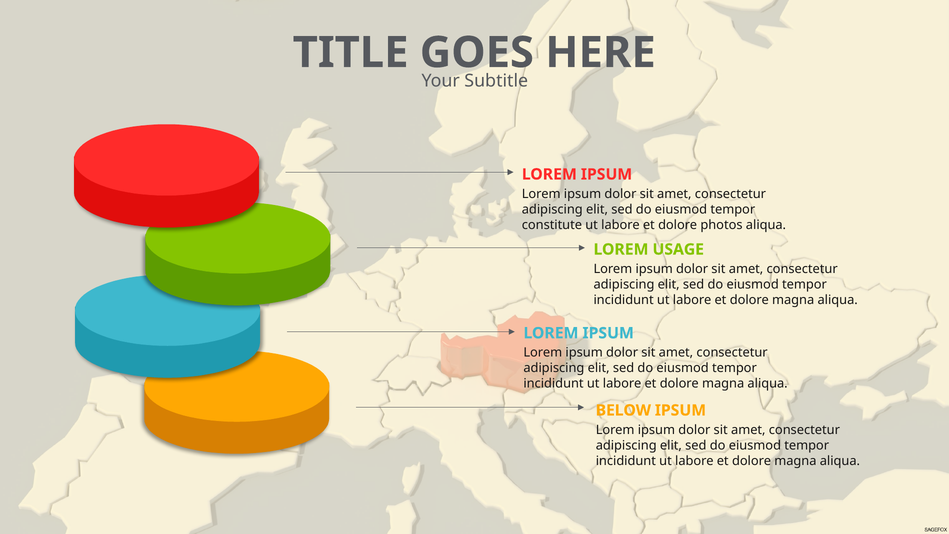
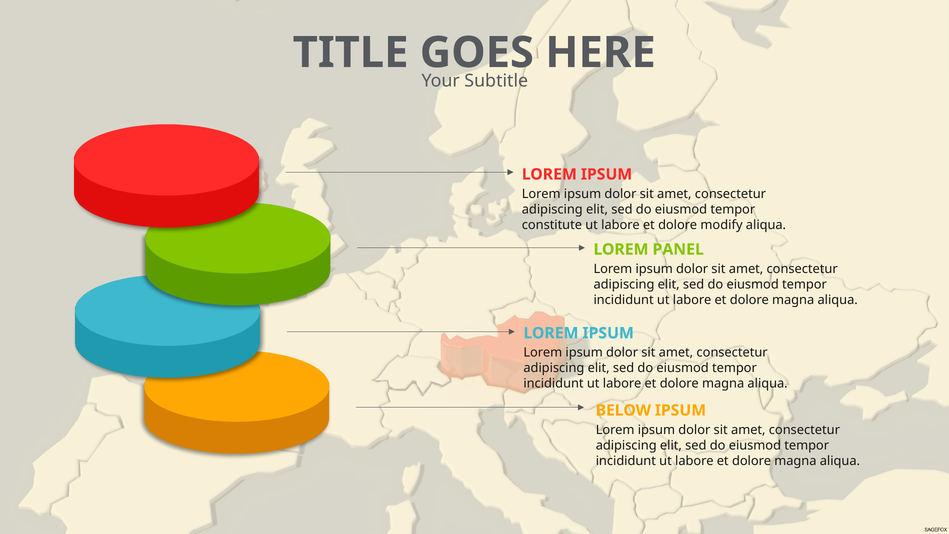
photos: photos -> modify (721, 225)
USAGE: USAGE -> PANEL (678, 249)
